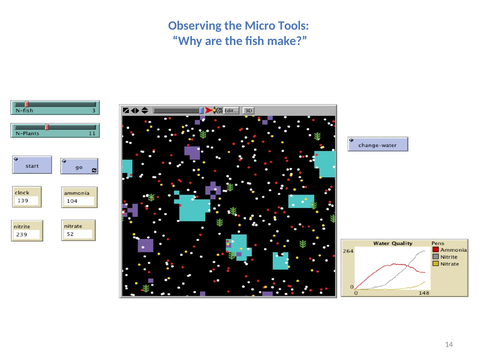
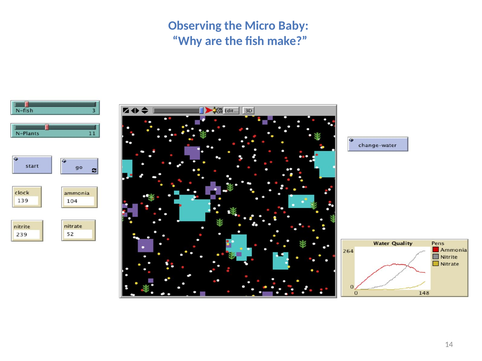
Tools: Tools -> Baby (293, 26)
